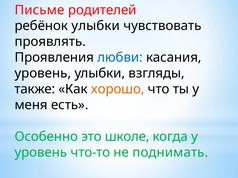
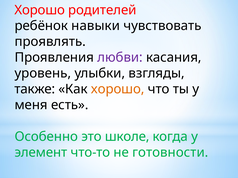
Письме: Письме -> Хорошо (40, 10)
ребёнок улыбки: улыбки -> навыки (96, 26)
любви colour: blue -> purple (120, 58)
уровень: уровень -> элемент (41, 153)
поднимать: поднимать -> готовности (170, 153)
